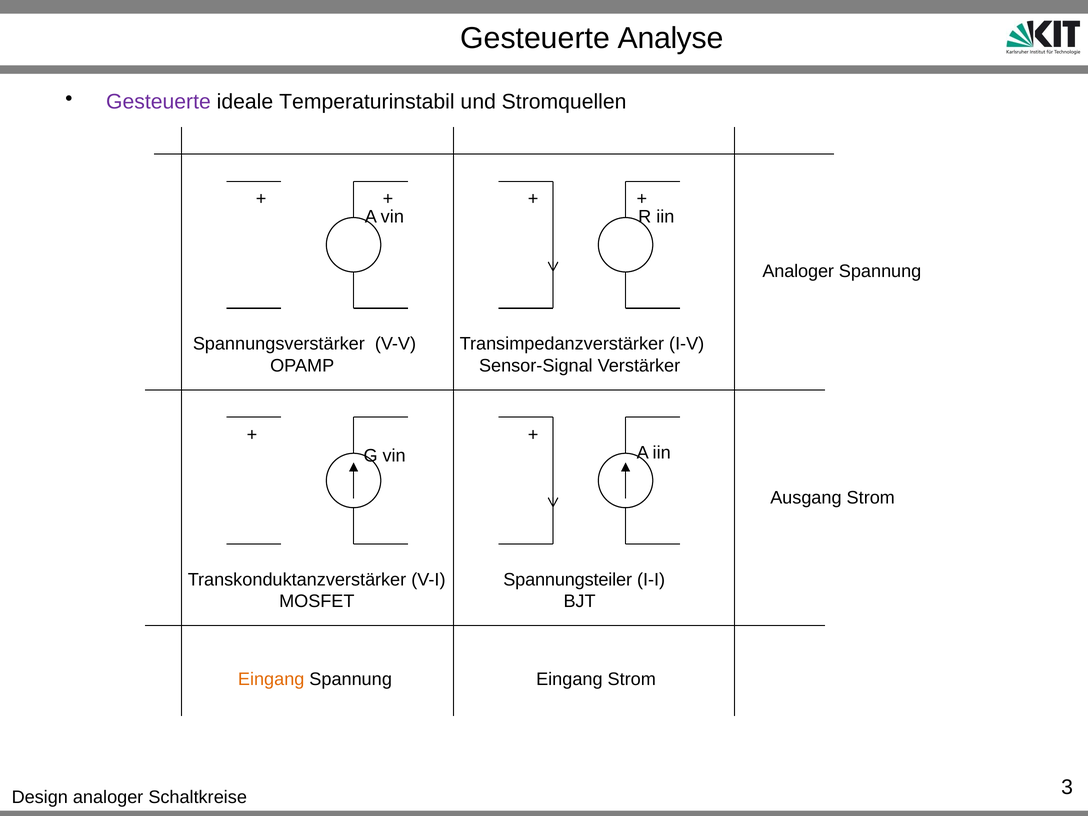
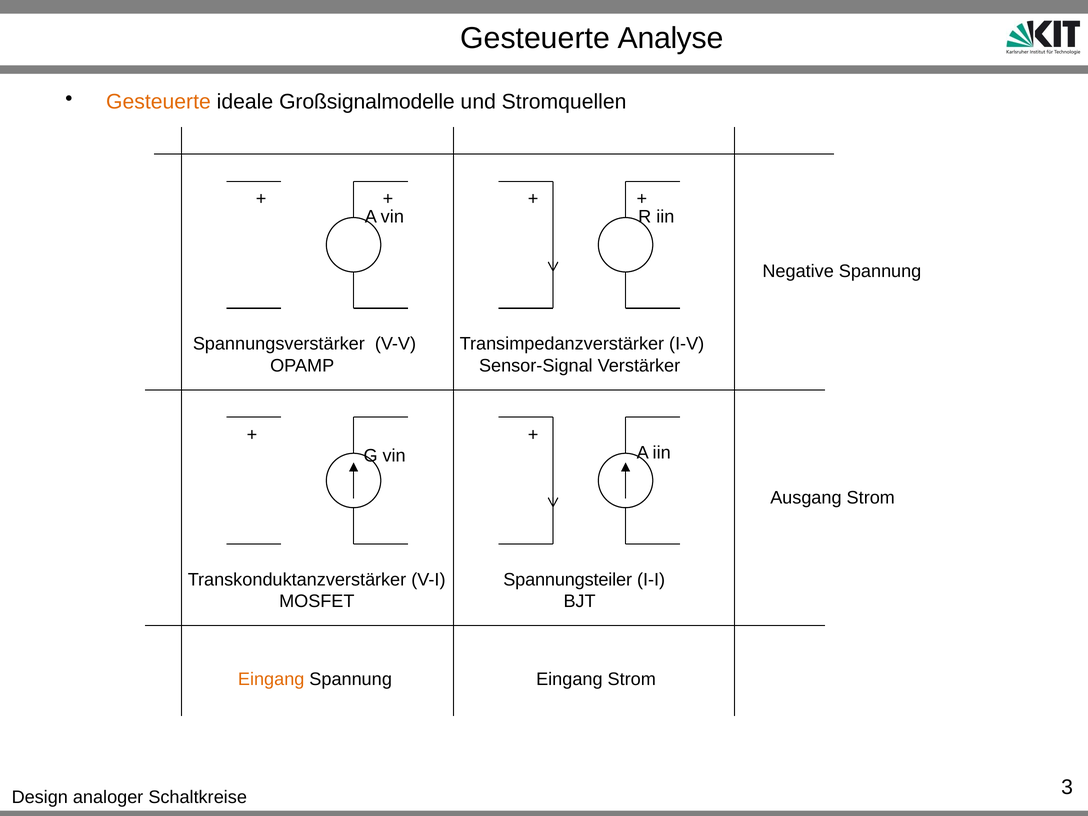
Gesteuerte colour: purple -> orange (158, 102)
Temperaturinstabil: Temperaturinstabil -> Großsignalmodelle (367, 102)
Analoger: Analoger -> Negative (798, 271)
